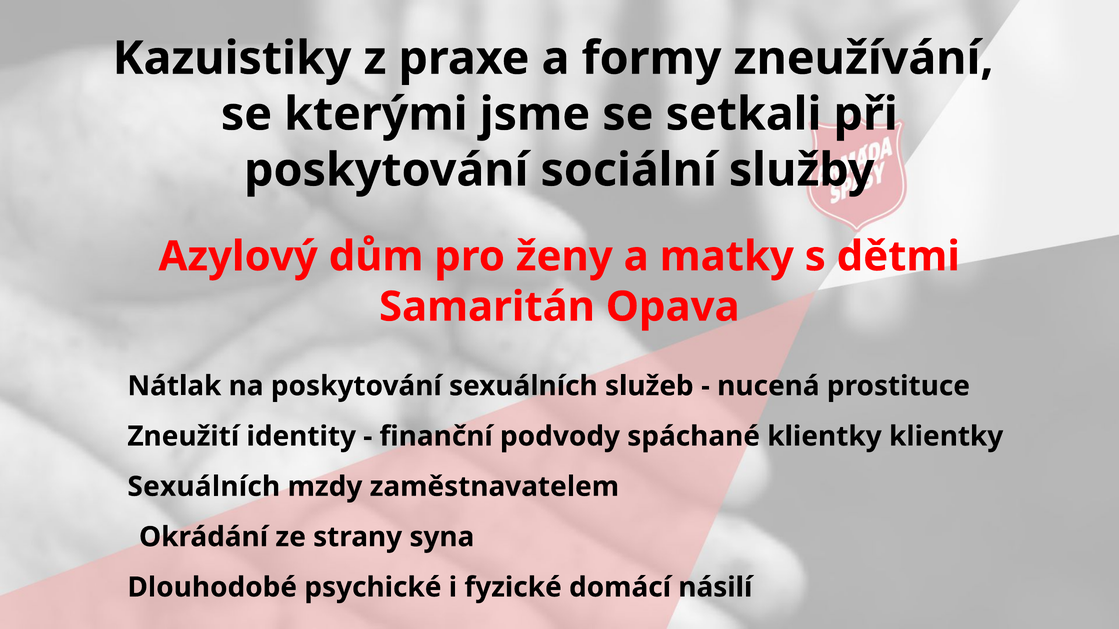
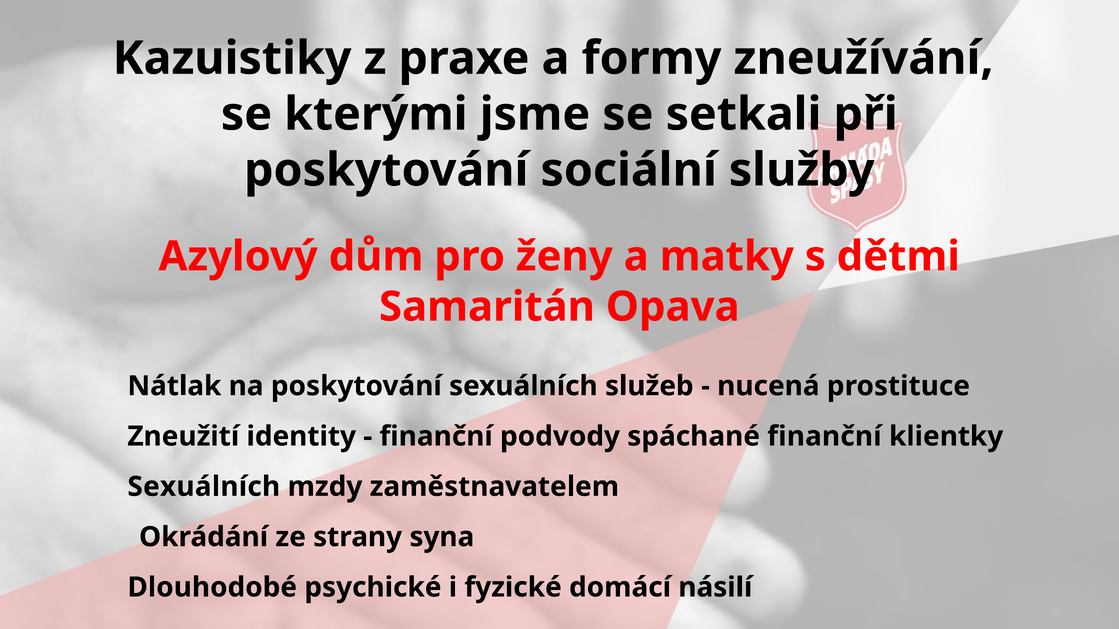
spáchané klientky: klientky -> finanční (824, 437)
